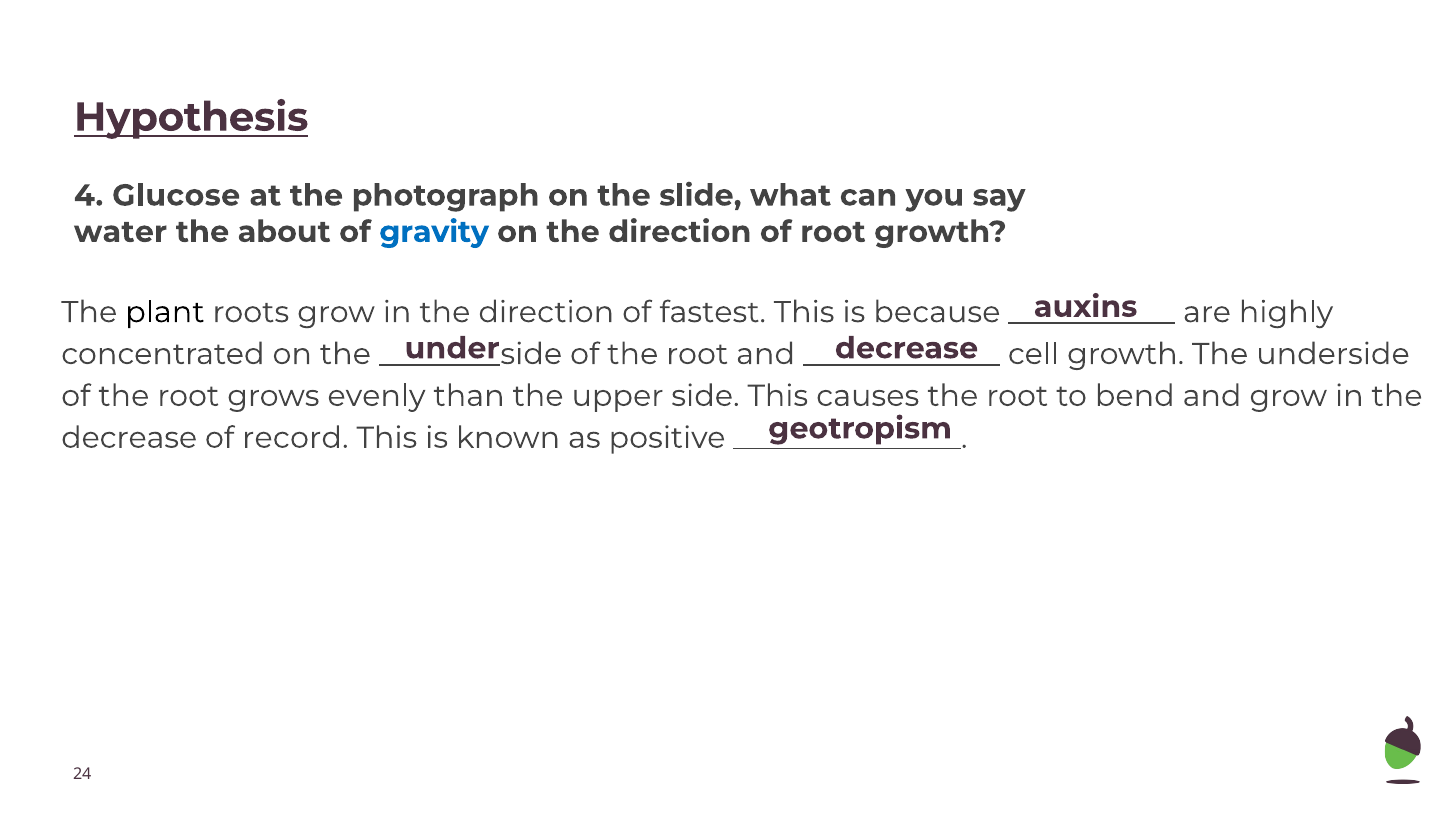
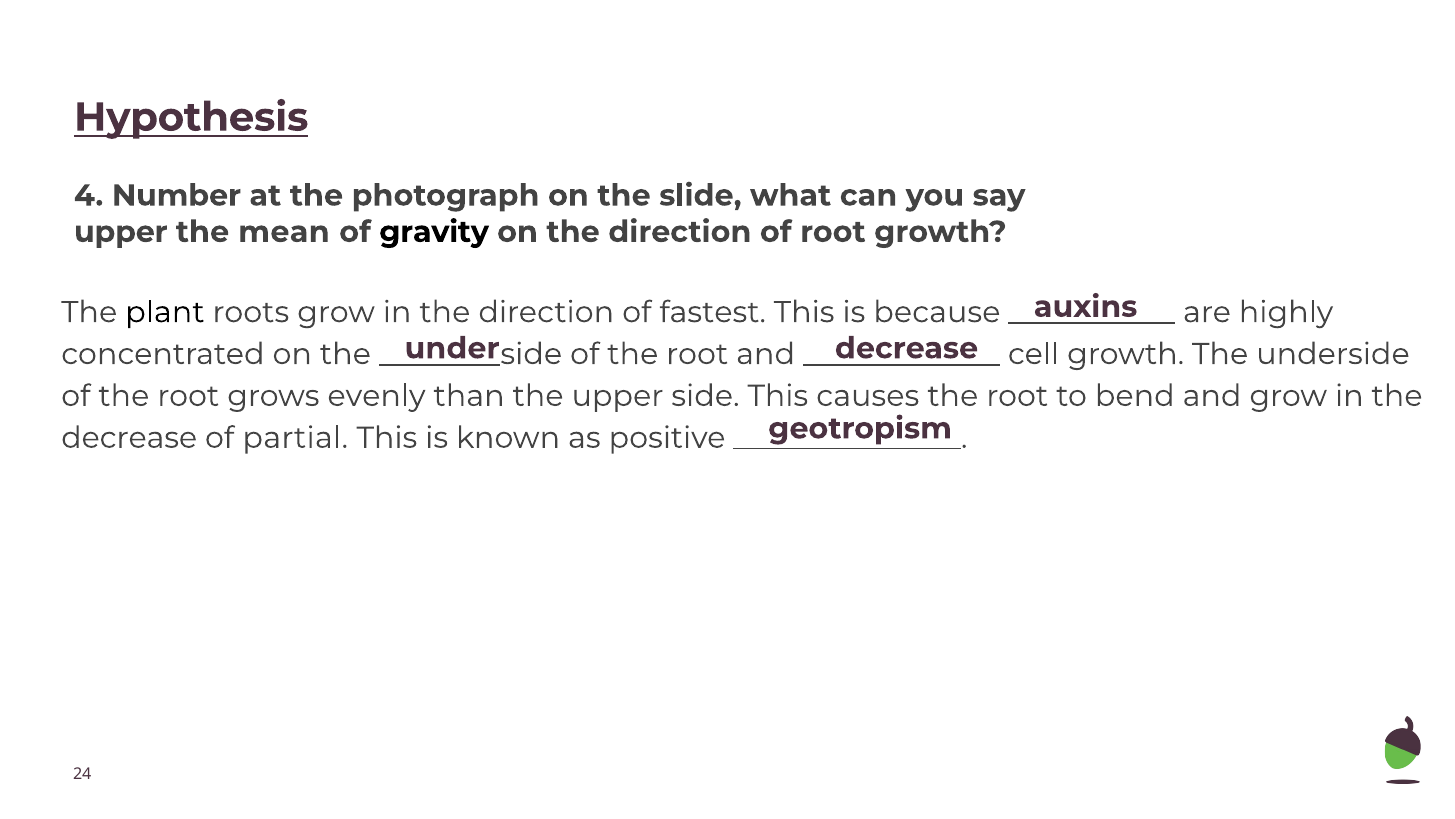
Glucose: Glucose -> Number (176, 195)
water: water -> upper (121, 232)
about: about -> mean (284, 232)
gravity colour: blue -> black (434, 232)
record: record -> partial (295, 437)
